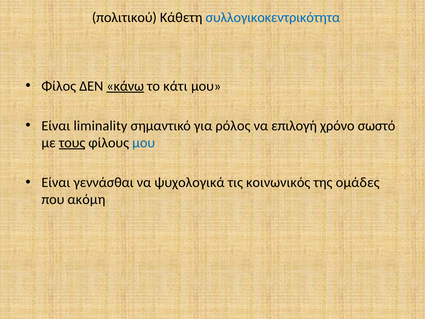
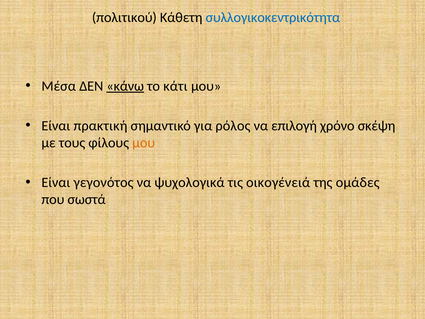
Φίλος: Φίλος -> Μέσα (59, 86)
liminality: liminality -> πρακτική (100, 126)
σωστό: σωστό -> σκέψη (377, 126)
τους underline: present -> none (72, 143)
μου colour: blue -> orange (144, 143)
γεννάσθαι: γεννάσθαι -> γεγονότος (103, 182)
κοινωνικός: κοινωνικός -> οικογένειά (278, 182)
ακόμη: ακόμη -> σωστά (87, 199)
